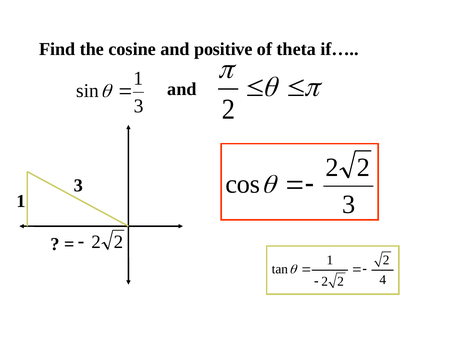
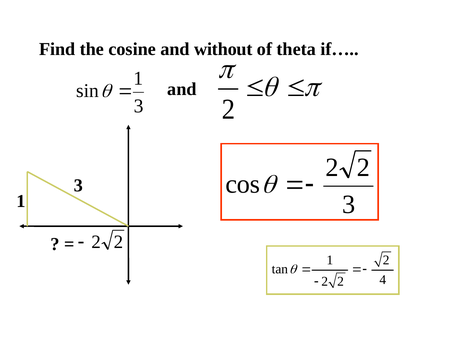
positive: positive -> without (223, 49)
